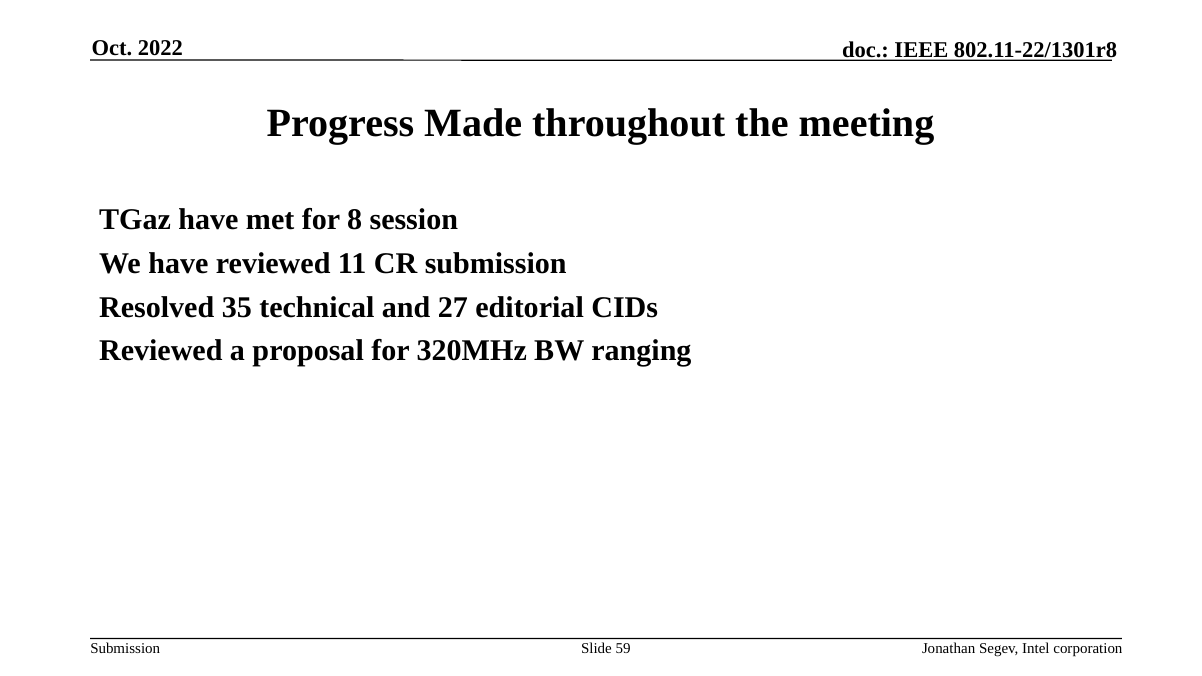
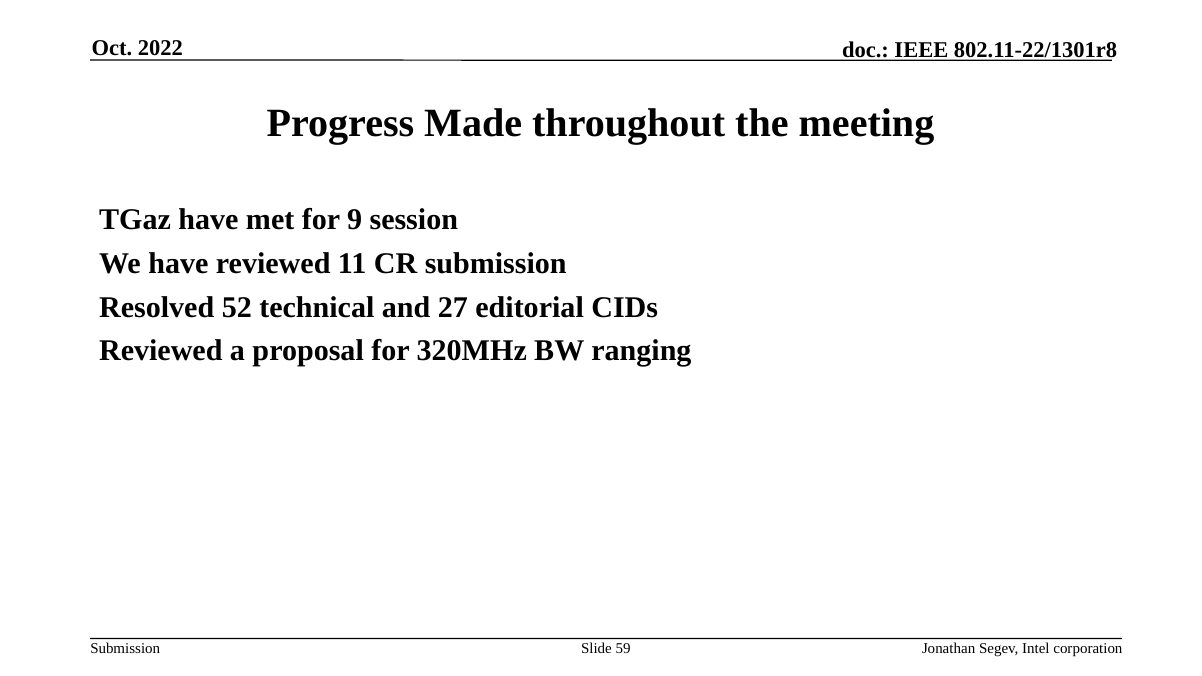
8: 8 -> 9 (355, 220)
35: 35 -> 52 (237, 307)
